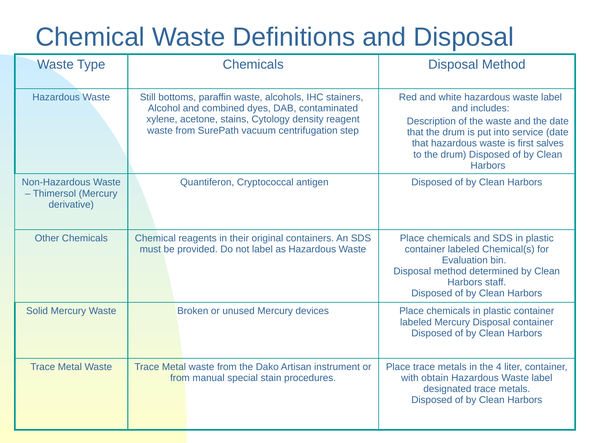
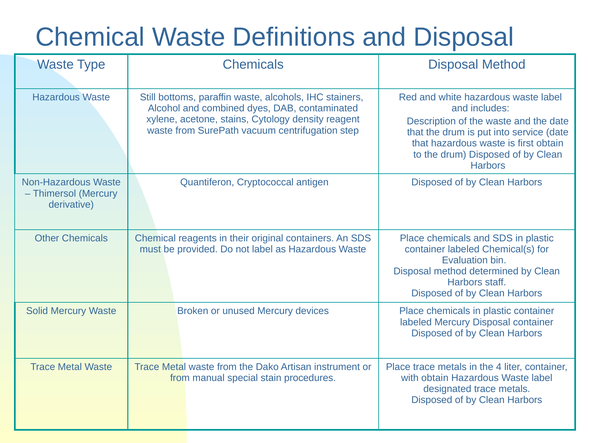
first salves: salves -> obtain (550, 143)
